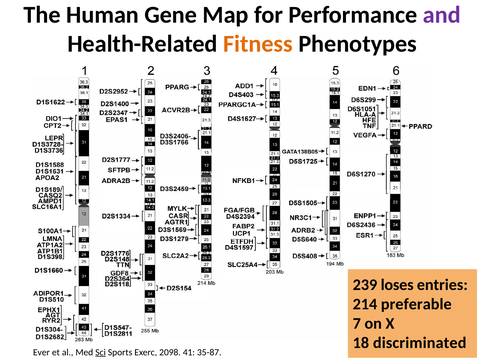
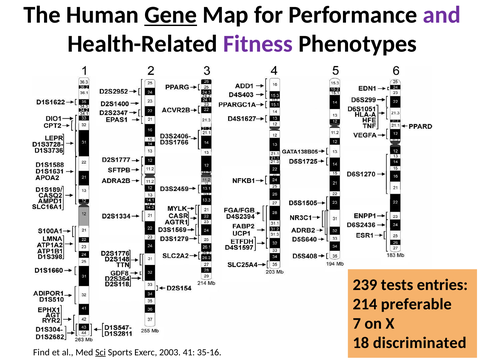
Gene underline: none -> present (171, 15)
Fitness colour: orange -> purple (258, 44)
loses: loses -> tests (397, 285)
Ever: Ever -> Find (41, 352)
2098: 2098 -> 2003 (170, 352)
35-87: 35-87 -> 35-16 (209, 352)
